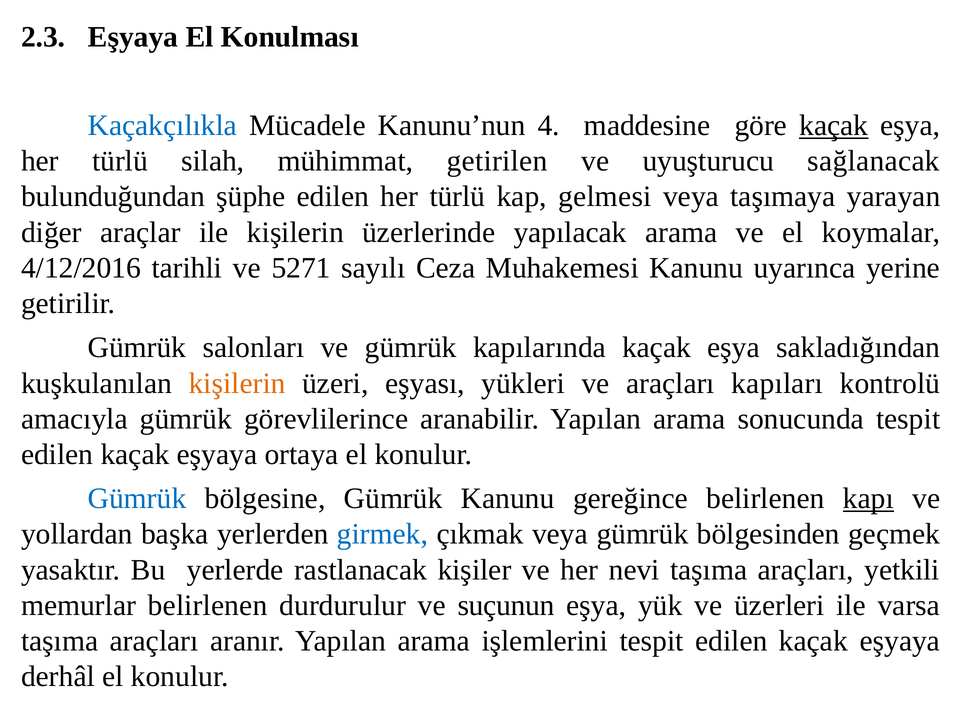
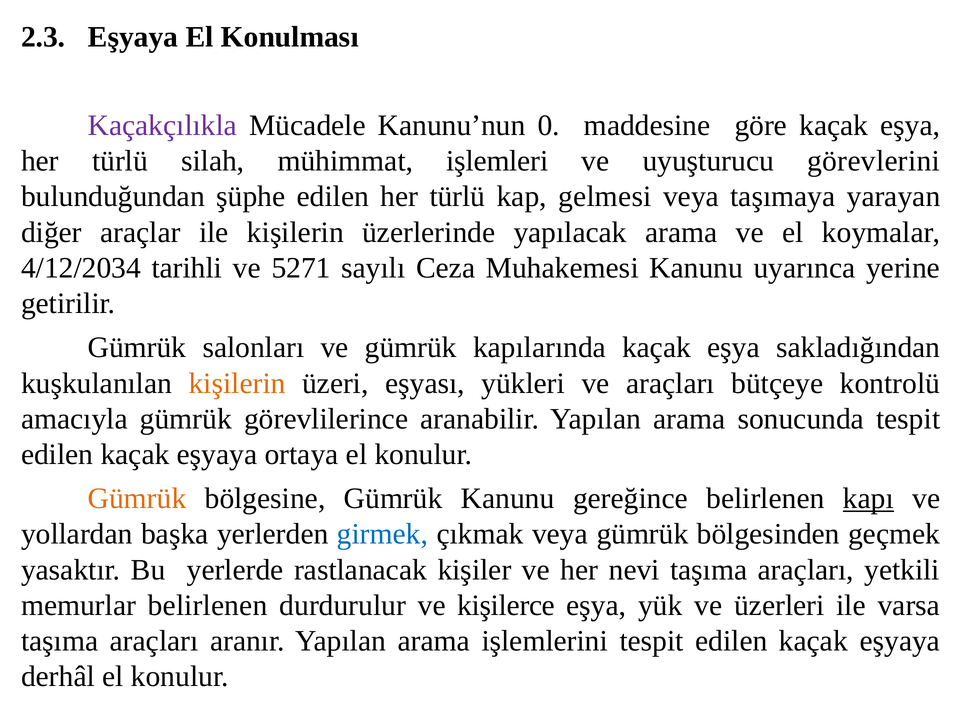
Kaçakçılıkla colour: blue -> purple (162, 125)
4: 4 -> 0 (549, 125)
kaçak underline: present -> none (834, 125)
getirilen: getirilen -> işlemleri (497, 161)
sağlanacak: sağlanacak -> görevlerini (874, 161)
4/12/2016: 4/12/2016 -> 4/12/2034 (81, 268)
kapıları: kapıları -> bütçeye (777, 383)
Gümrük colour: blue -> orange (137, 498)
suçunun: suçunun -> kişilerce (506, 605)
